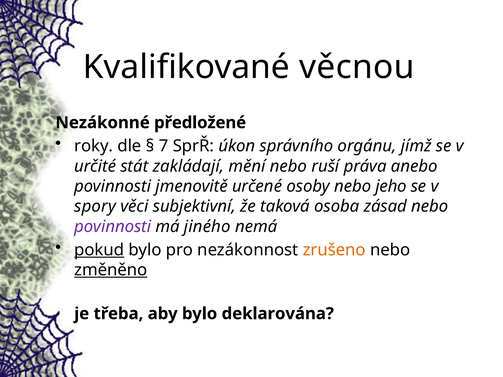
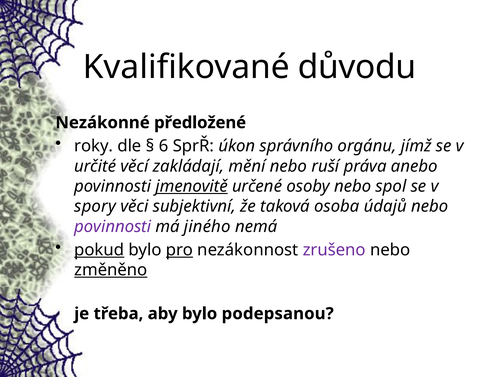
věcnou: věcnou -> důvodu (357, 67)
7: 7 -> 6 (164, 146)
stát: stát -> věcí (134, 166)
jmenovitě underline: none -> present (192, 186)
jeho: jeho -> spol (391, 186)
zásad: zásad -> údajů (385, 207)
pro underline: none -> present (180, 250)
zrušeno colour: orange -> purple (334, 250)
deklarována: deklarována -> podepsanou (278, 314)
